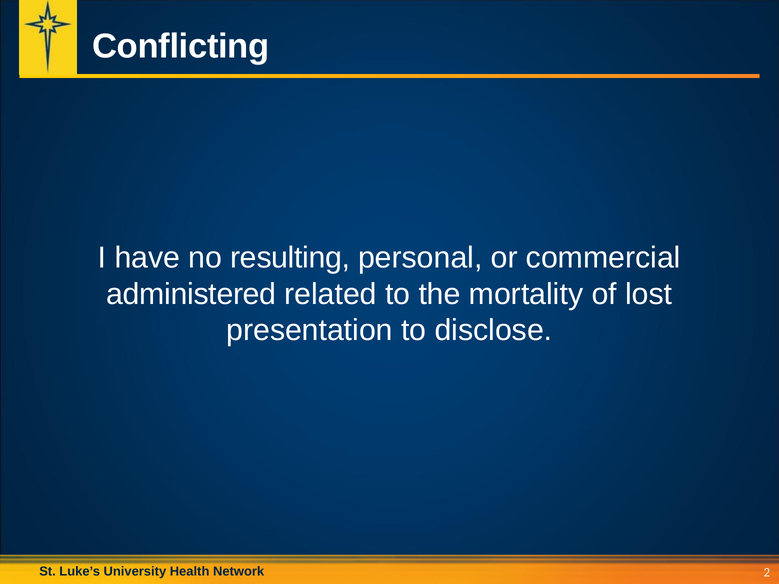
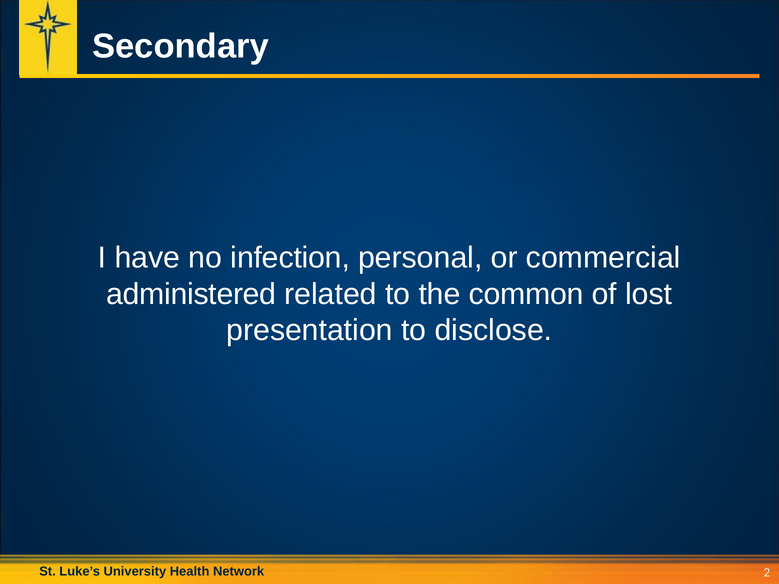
Conflicting: Conflicting -> Secondary (181, 47)
resulting: resulting -> infection (290, 258)
mortality: mortality -> common (526, 294)
